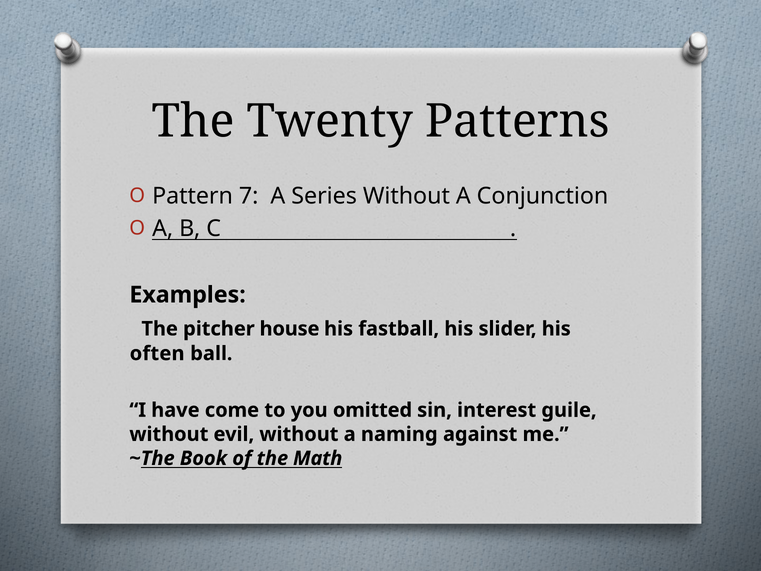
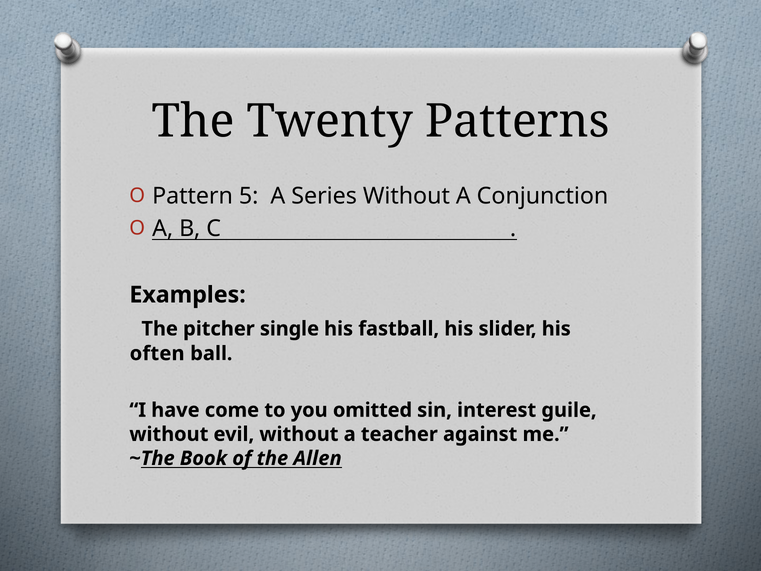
7: 7 -> 5 (249, 196)
house: house -> single (289, 329)
naming: naming -> teacher (399, 434)
Math: Math -> Allen (318, 458)
